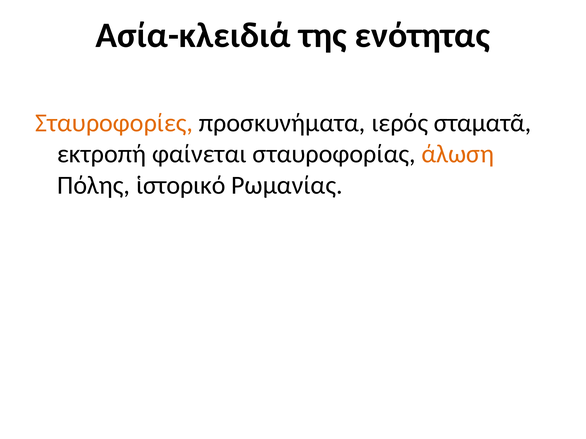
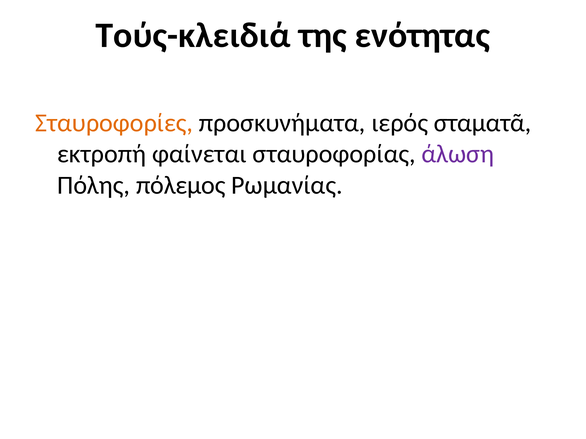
Ασία-κλειδιά: Ασία-κλειδιά -> Τούς-κλειδιά (193, 35)
άλωση colour: orange -> purple (458, 154)
ἱστορικό: ἱστορικό -> πόλεμος (181, 185)
